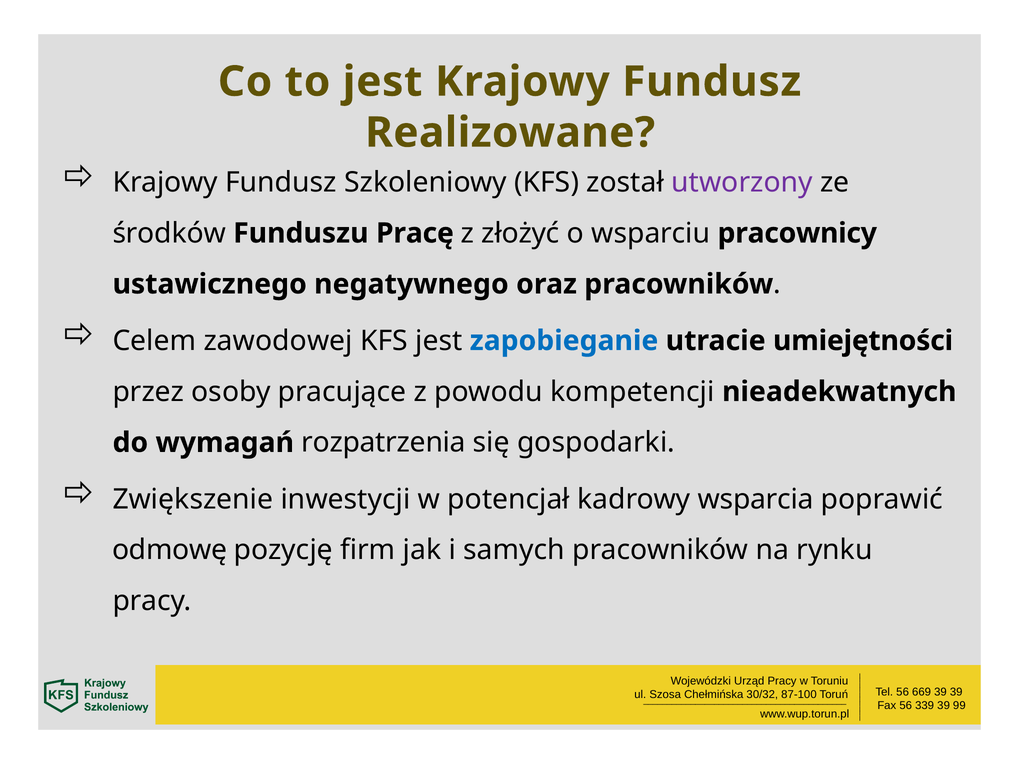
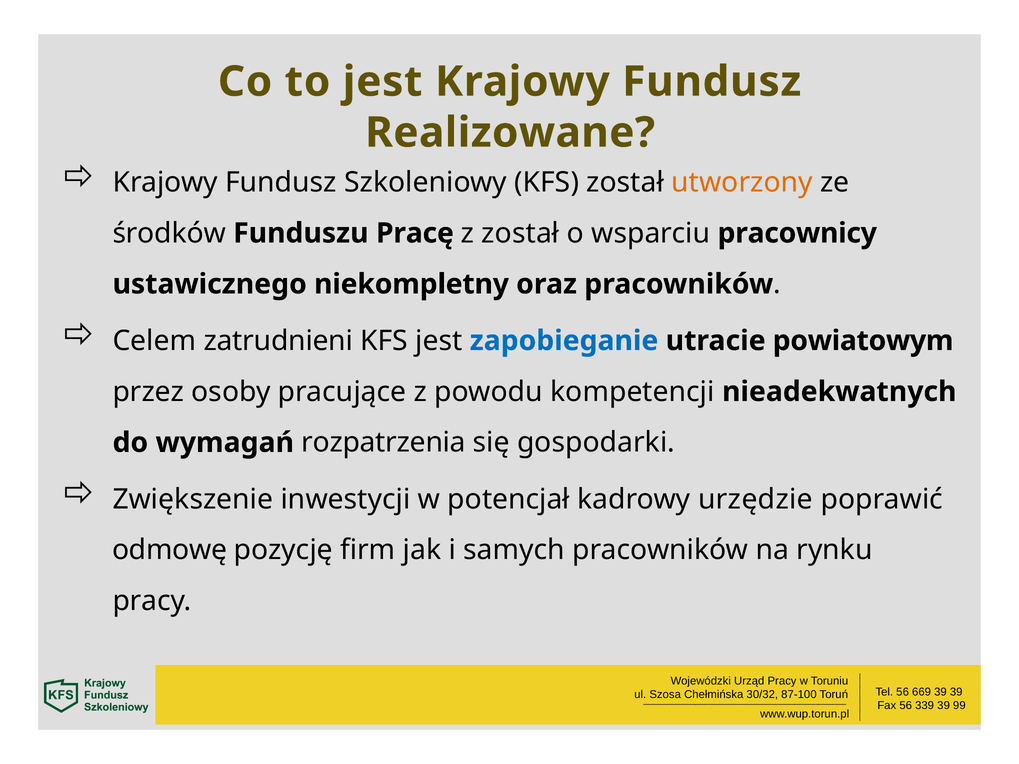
utworzony colour: purple -> orange (742, 182)
z złożyć: złożyć -> został (520, 233)
negatywnego: negatywnego -> niekompletny (412, 284)
zawodowej: zawodowej -> zatrudnieni (278, 341)
umiejętności: umiejętności -> powiatowym (863, 341)
wsparcia: wsparcia -> urzędzie (755, 499)
